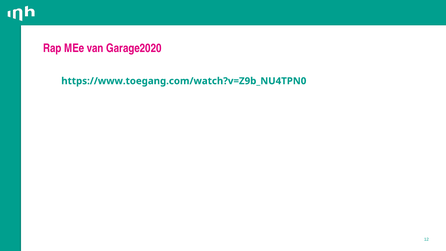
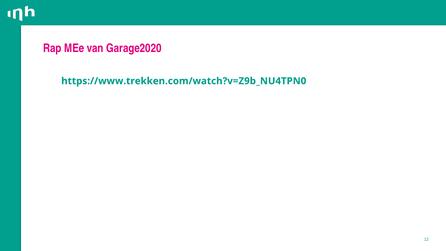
https://www.toegang.com/watch?v=Z9b_NU4TPN0: https://www.toegang.com/watch?v=Z9b_NU4TPN0 -> https://www.trekken.com/watch?v=Z9b_NU4TPN0 (184, 81)
